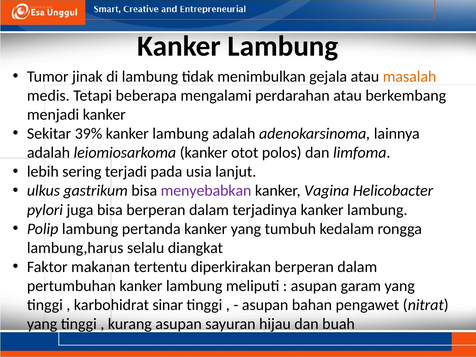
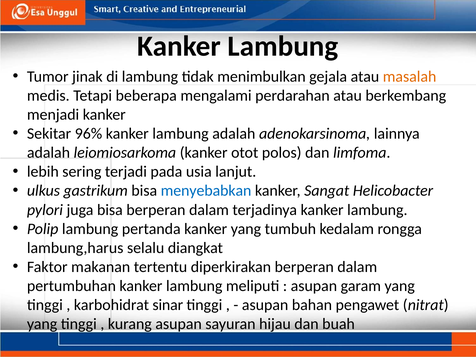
39%: 39% -> 96% (88, 134)
menyebabkan colour: purple -> blue (206, 191)
Vagina: Vagina -> Sangat (327, 191)
